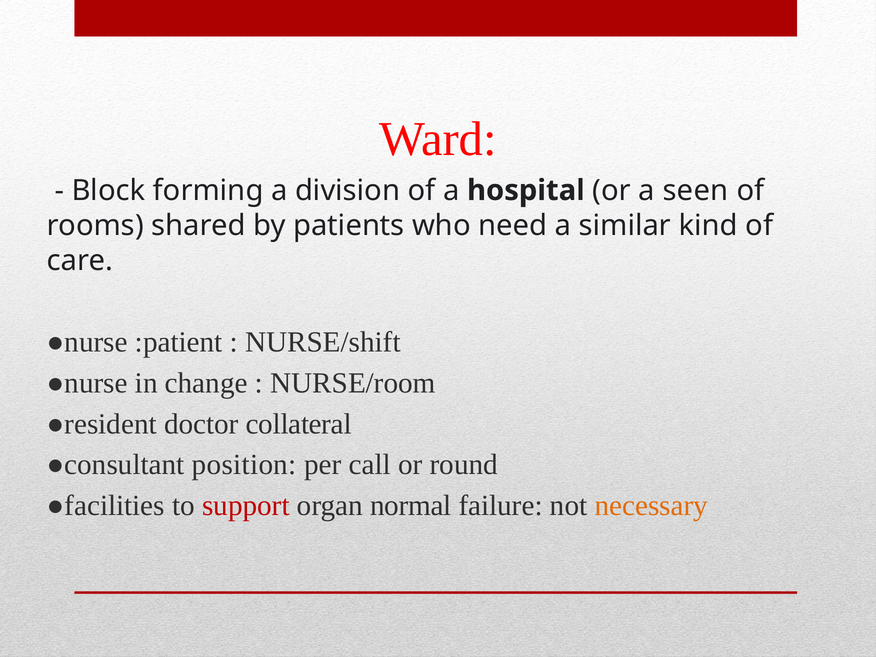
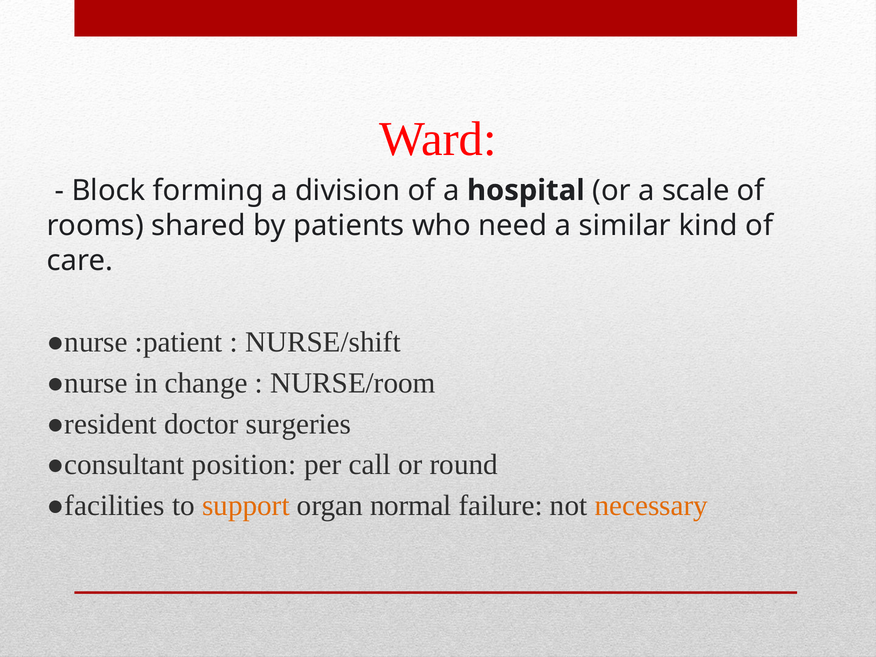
seen: seen -> scale (696, 190)
collateral: collateral -> surgeries (299, 424)
support colour: red -> orange (246, 506)
